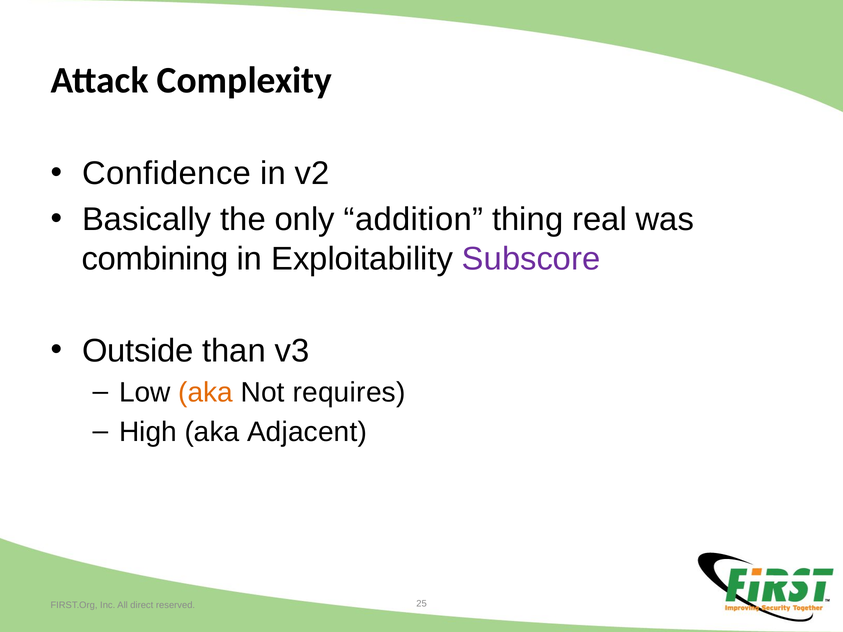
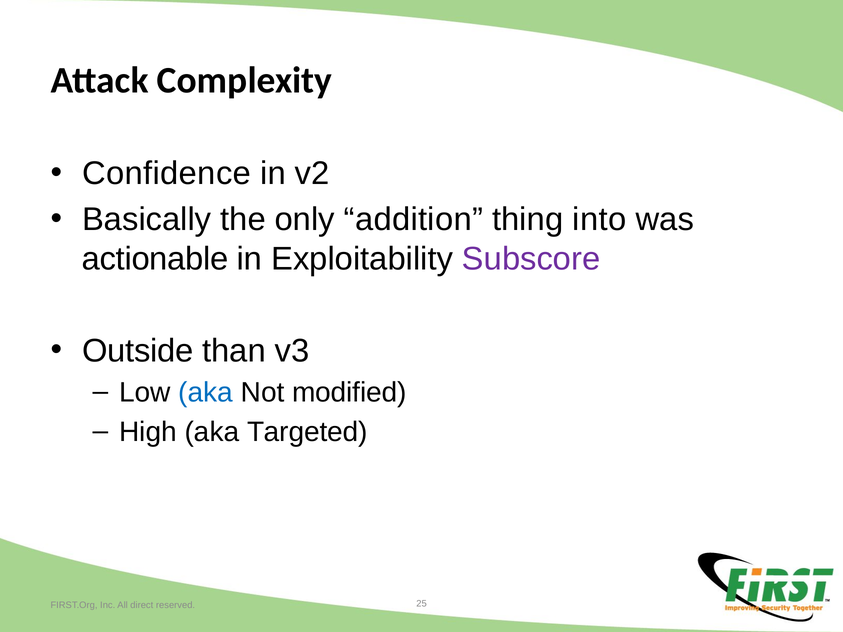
real: real -> into (599, 220)
combining: combining -> actionable (155, 259)
aka colour: orange -> blue (206, 393)
requires: requires -> modified (349, 393)
Adjacent: Adjacent -> Targeted (307, 432)
